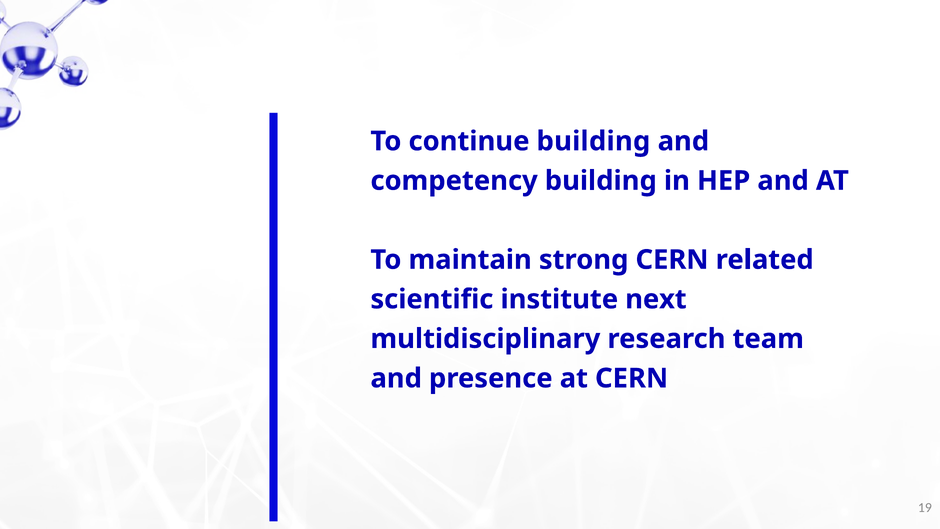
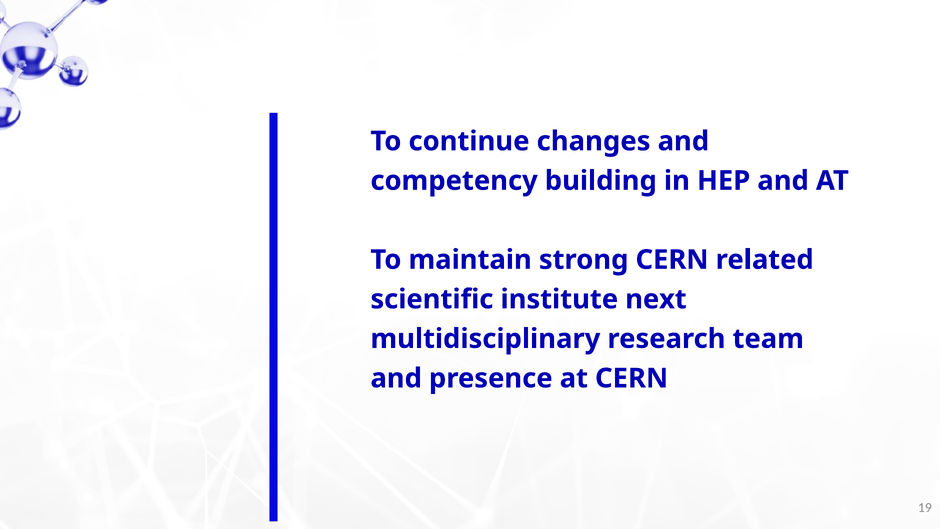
continue building: building -> changes (594, 141)
